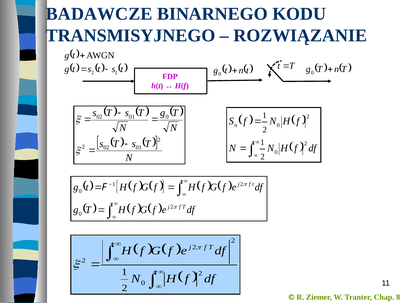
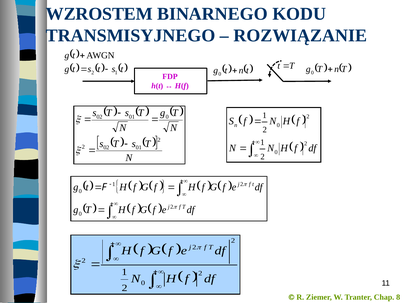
BADAWCZE: BADAWCZE -> WZROSTEM (99, 14)
